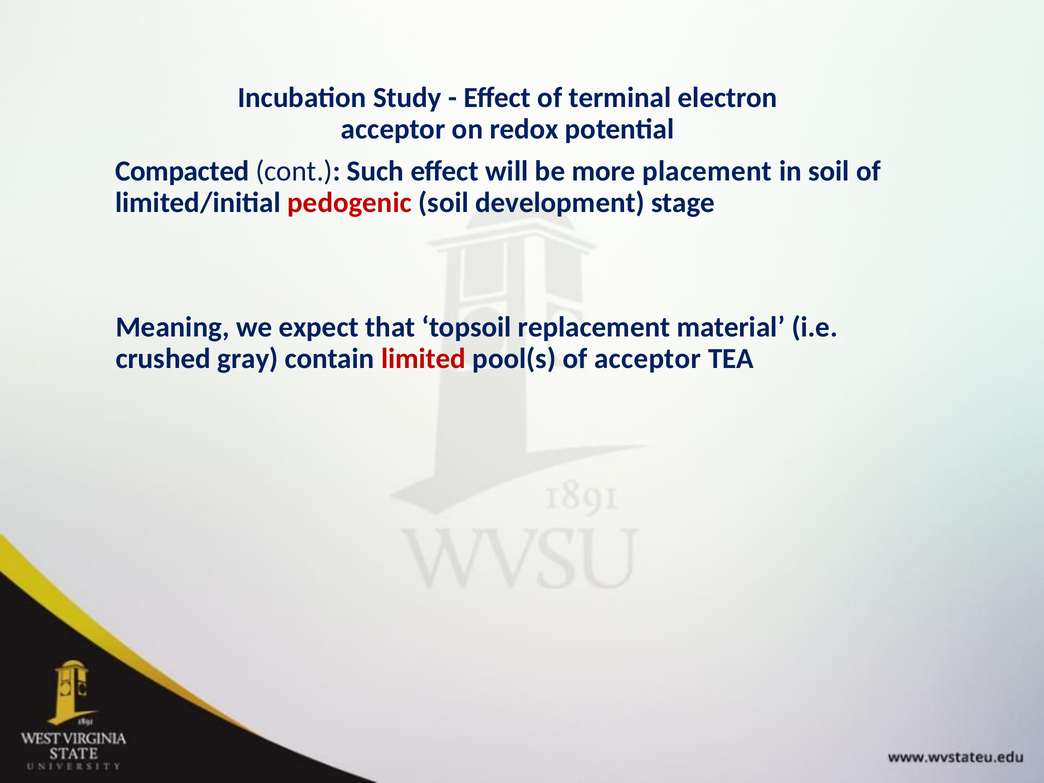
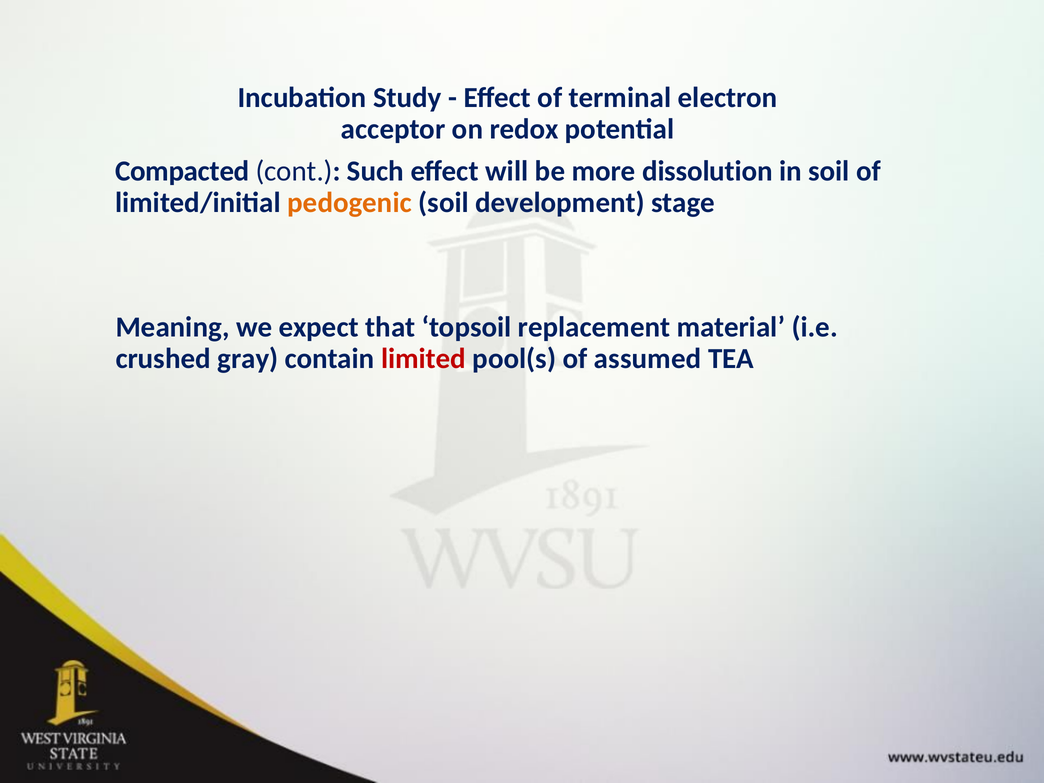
placement: placement -> dissolution (707, 171)
pedogenic colour: red -> orange (350, 203)
of acceptor: acceptor -> assumed (648, 358)
